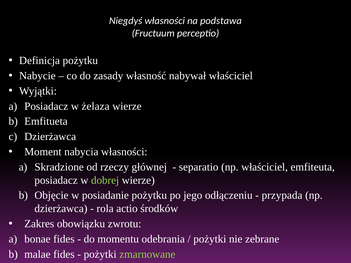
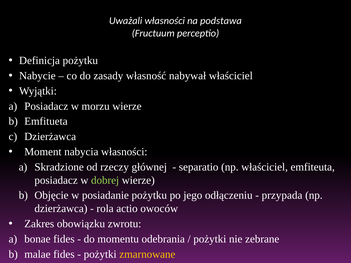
Niegdyś: Niegdyś -> Uważali (126, 21)
żelaza: żelaza -> morzu (96, 106)
środków: środków -> owoców (159, 209)
zmarnowane colour: light green -> yellow (147, 254)
